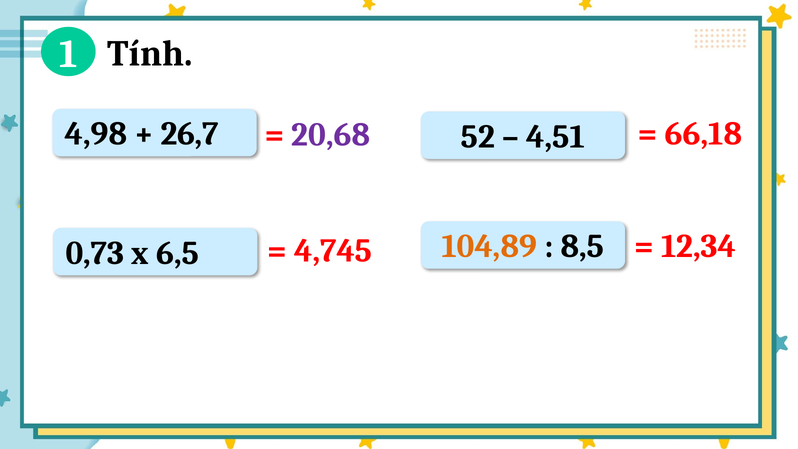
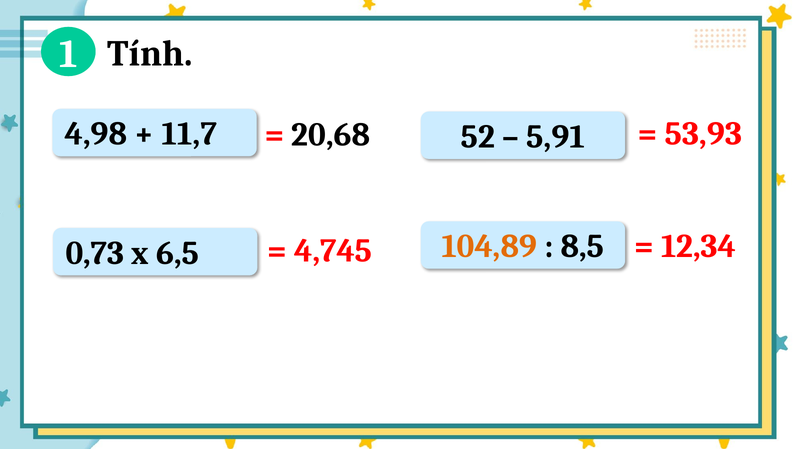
26,7: 26,7 -> 11,7 (189, 134)
4,51: 4,51 -> 5,91 (555, 137)
20,68 colour: purple -> black (331, 135)
66,18: 66,18 -> 53,93 (703, 134)
